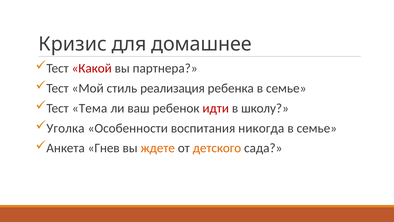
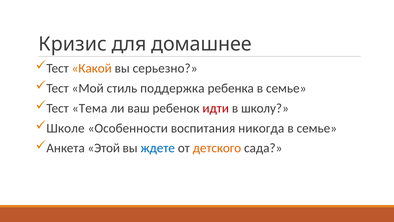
Какой colour: red -> orange (92, 68)
партнера: партнера -> серьезно (165, 68)
реализация: реализация -> поддержка (172, 88)
Уголка: Уголка -> Школе (65, 128)
Гнев: Гнев -> Этой (104, 148)
ждете colour: orange -> blue (158, 148)
